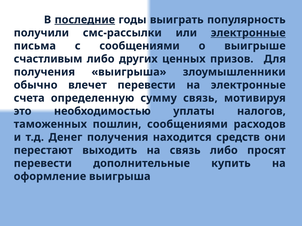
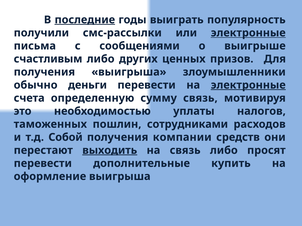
влечет: влечет -> деньги (88, 85)
электронные underline: none -> present (248, 85)
пошлин сообщениями: сообщениями -> сотрудниками (187, 124)
Денег: Денег -> Собой (66, 138)
находится: находится -> компании (182, 138)
выходить underline: none -> present (110, 151)
